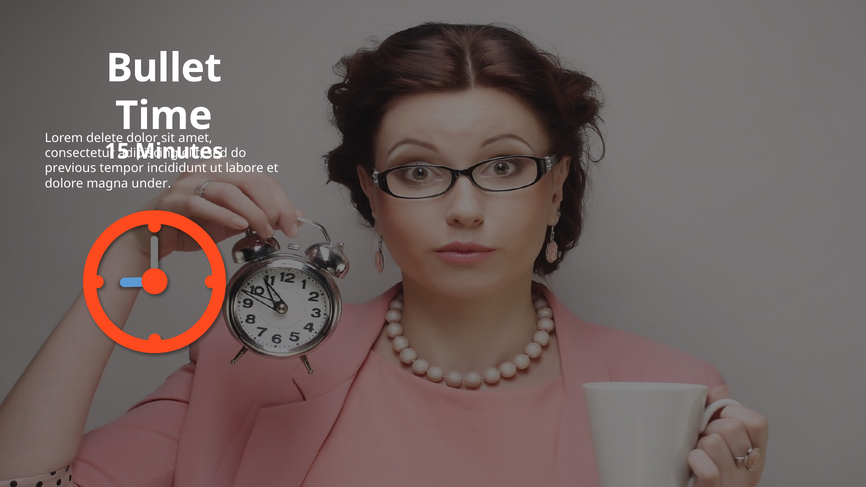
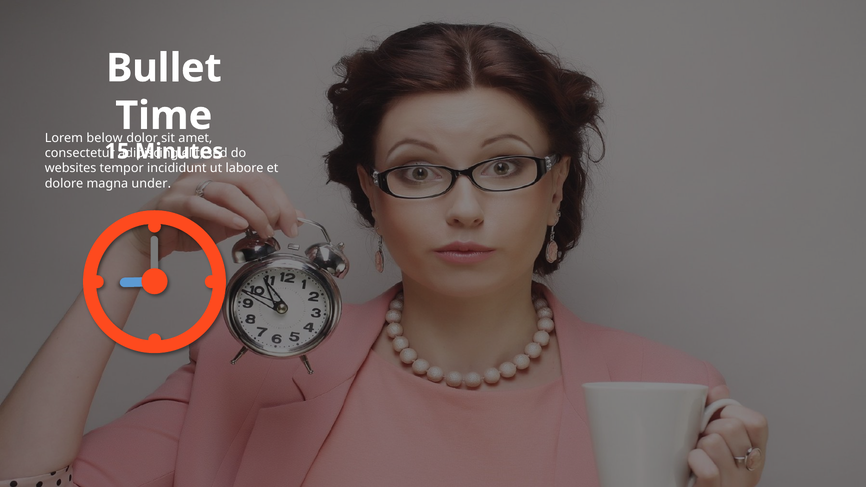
delete: delete -> below (105, 138)
previous: previous -> websites (71, 168)
